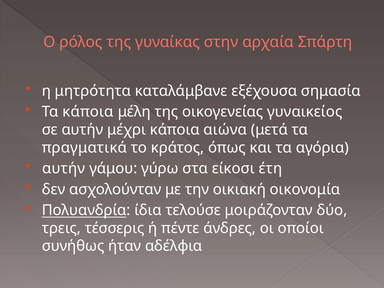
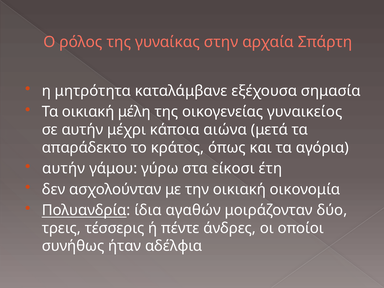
Τα κάποια: κάποια -> οικιακή (88, 112)
πραγματικά: πραγματικά -> απαράδεκτο (85, 148)
τελούσε: τελούσε -> αγαθών (193, 210)
